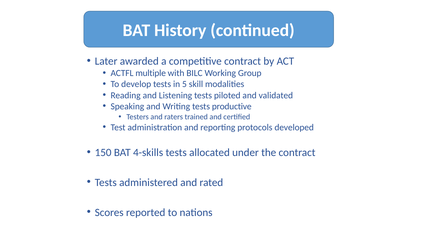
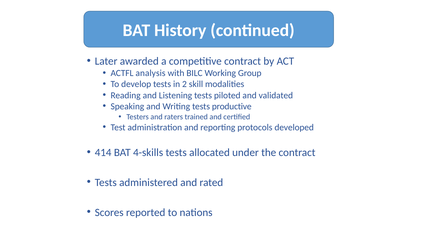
multiple: multiple -> analysis (151, 73)
5: 5 -> 2 (184, 84)
150: 150 -> 414 (103, 152)
